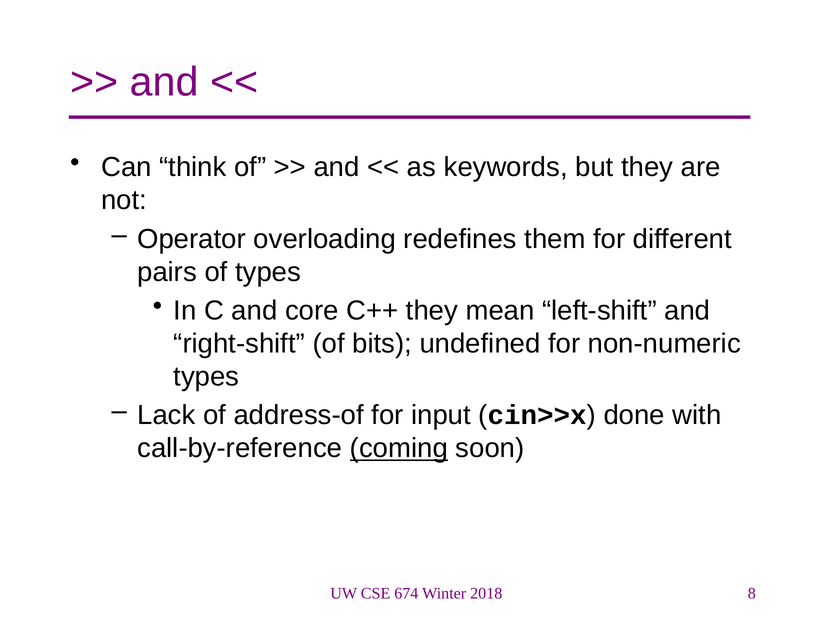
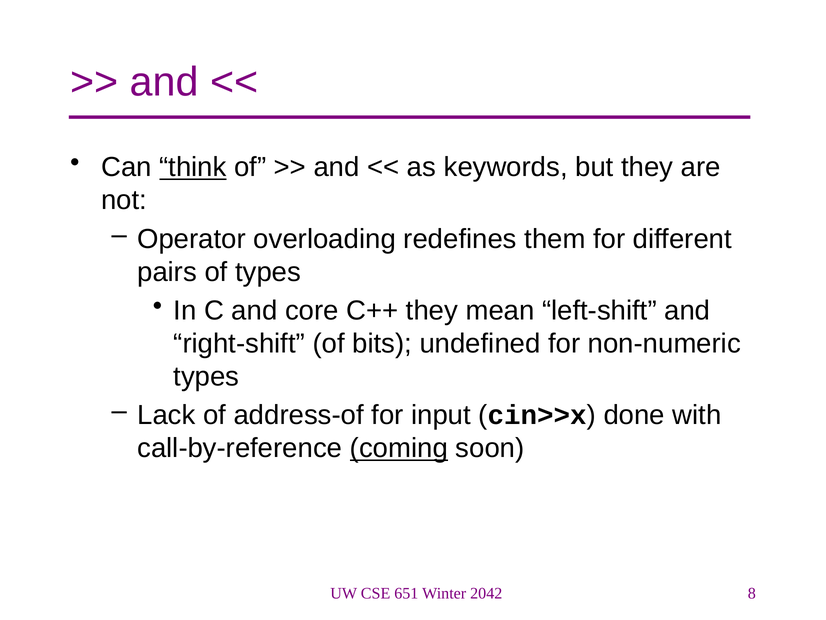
think underline: none -> present (193, 167)
674: 674 -> 651 (406, 593)
2018: 2018 -> 2042 (486, 593)
